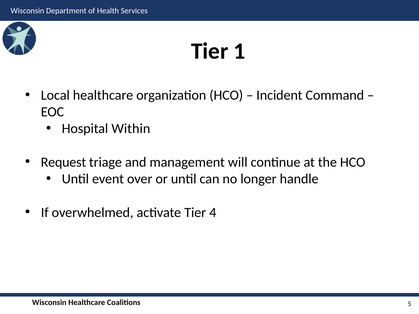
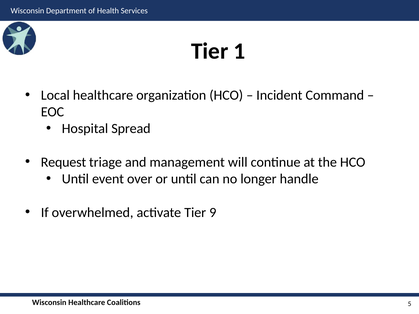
Within: Within -> Spread (131, 129)
4: 4 -> 9 (213, 213)
